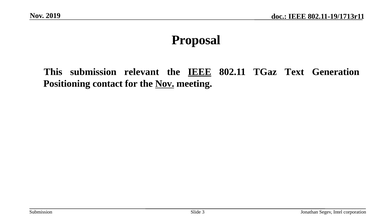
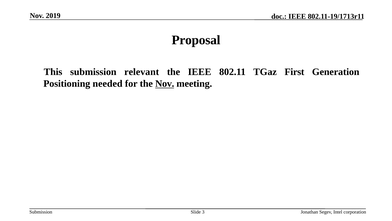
IEEE underline: present -> none (200, 72)
Text: Text -> First (294, 72)
contact: contact -> needed (108, 84)
